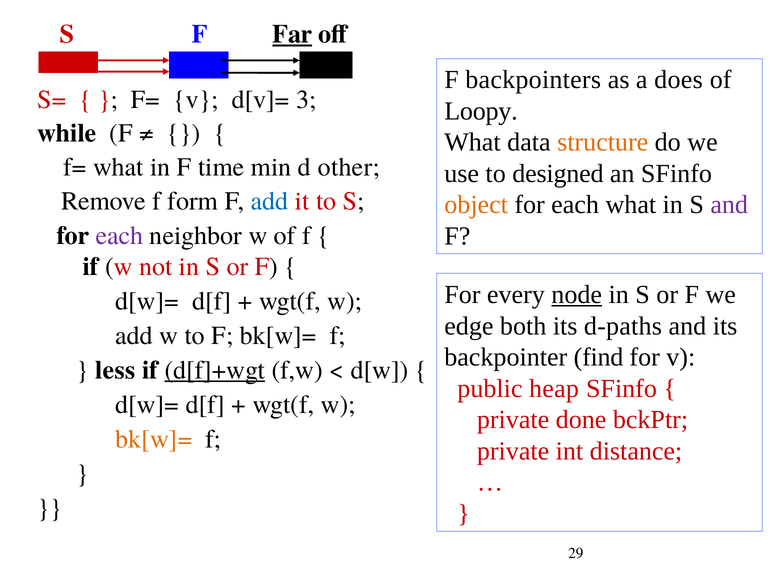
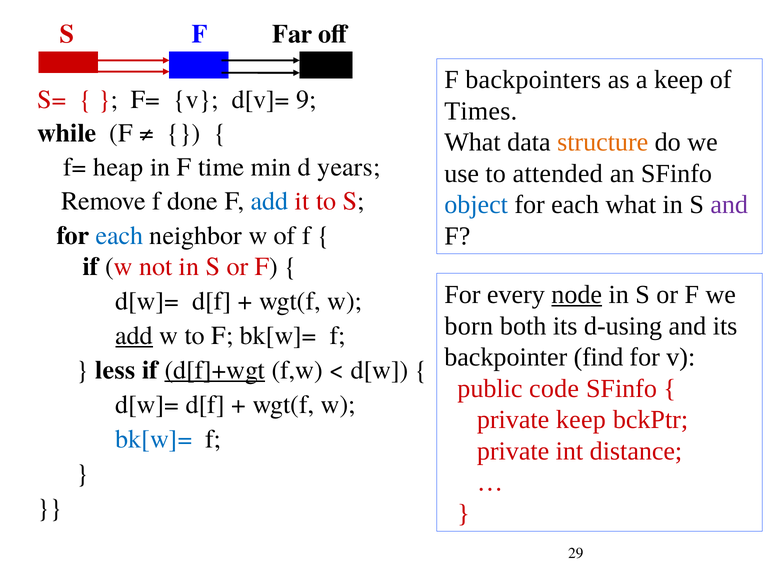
Far underline: present -> none (292, 34)
a does: does -> keep (679, 80)
3: 3 -> 9 (306, 100)
Loopy: Loopy -> Times (481, 111)
f= what: what -> heap (118, 167)
other: other -> years (349, 167)
designed: designed -> attended (558, 174)
form: form -> done (193, 201)
object colour: orange -> blue (476, 205)
each colour: purple -> blue (119, 236)
edge: edge -> born (469, 326)
d-paths: d-paths -> d-using (623, 326)
add underline: none -> present (134, 336)
heap: heap -> code (554, 389)
private done: done -> keep (581, 420)
bk[w]= colour: orange -> blue (154, 440)
